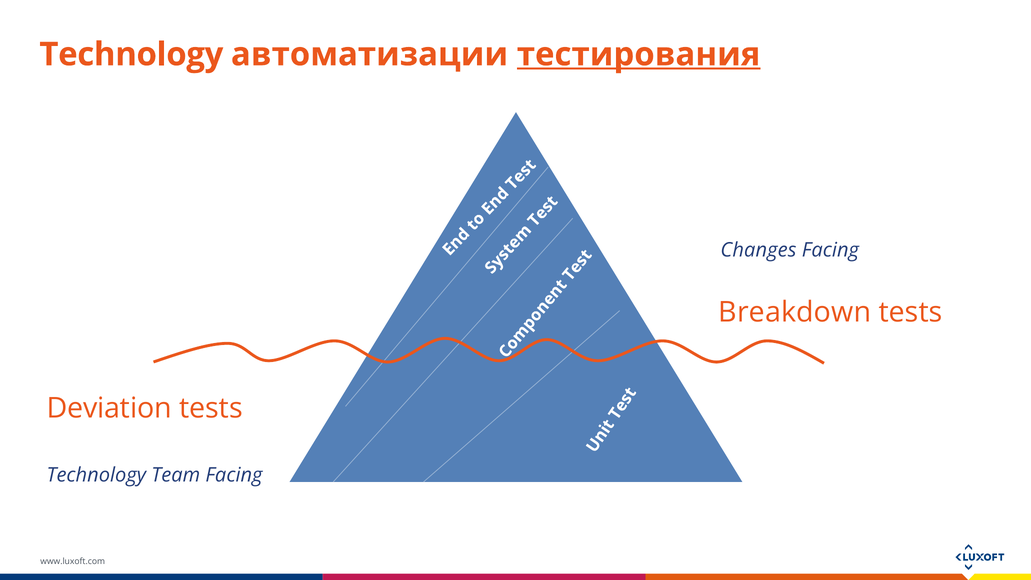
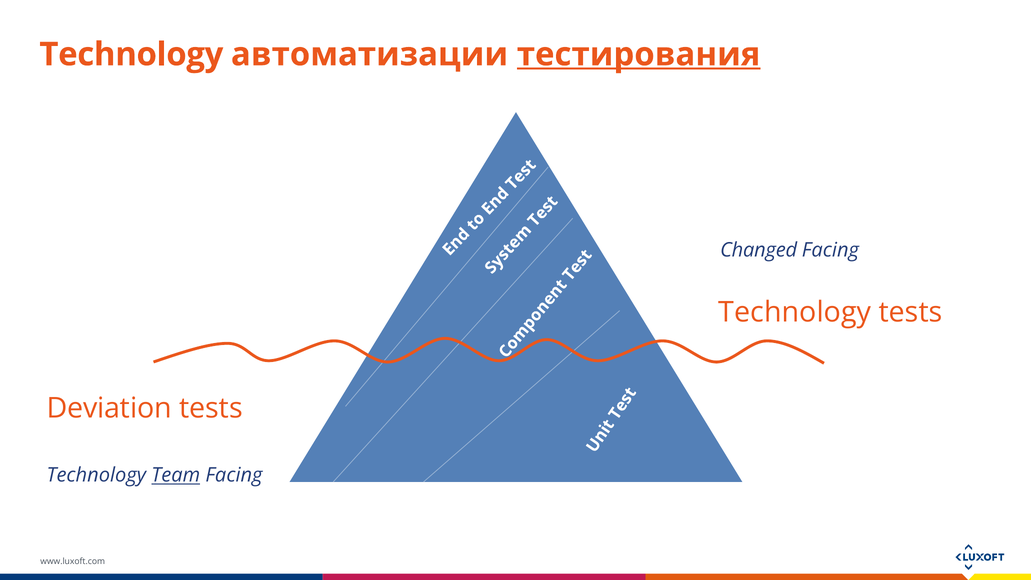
Changes: Changes -> Changed (759, 250)
Breakdown: Breakdown -> Technology (795, 312)
Team underline: none -> present (176, 475)
